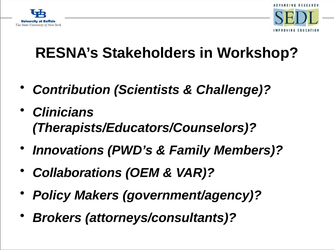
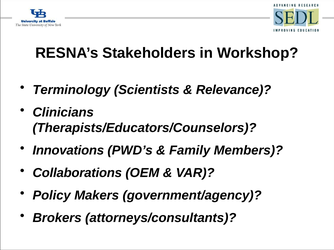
Contribution: Contribution -> Terminology (71, 90)
Challenge: Challenge -> Relevance (234, 90)
